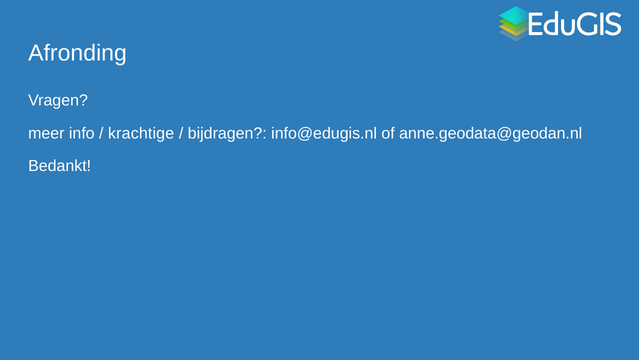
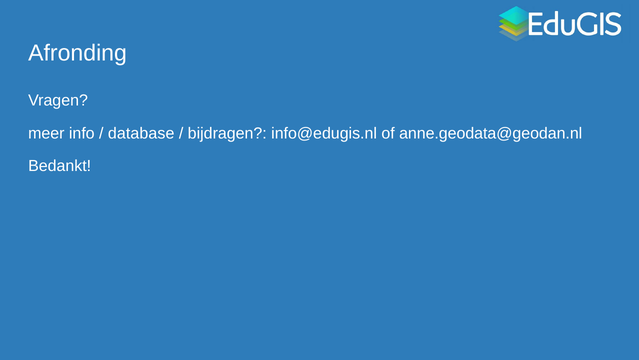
krachtige: krachtige -> database (141, 133)
